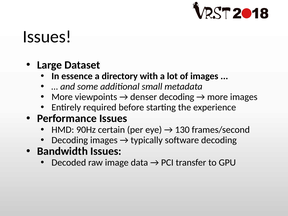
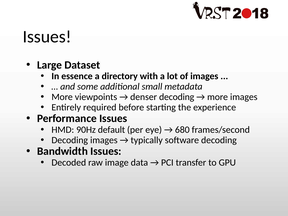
certain: certain -> default (111, 130)
130: 130 -> 680 (182, 130)
